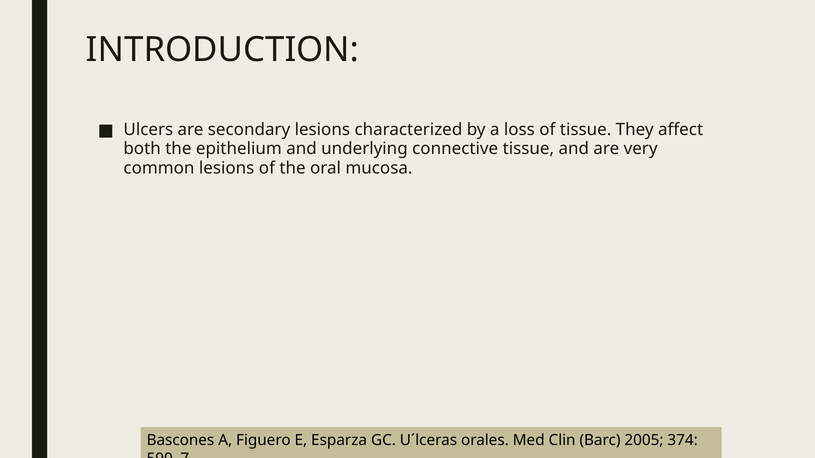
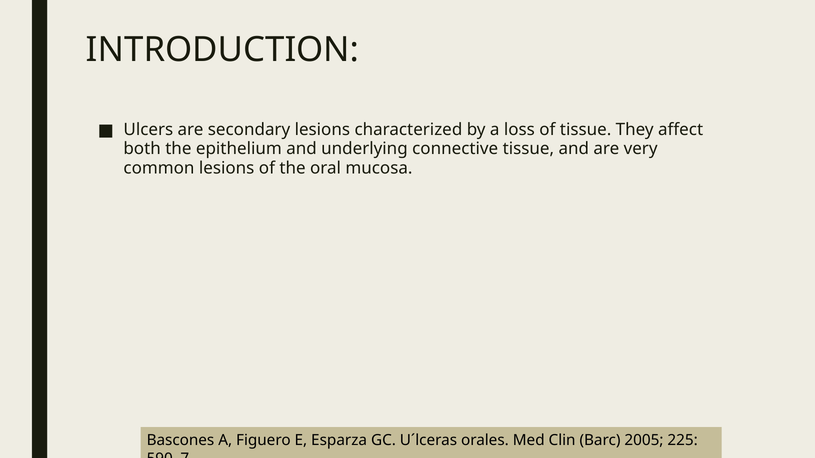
374: 374 -> 225 (683, 441)
